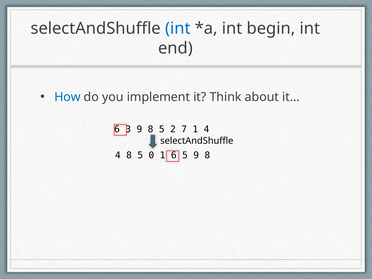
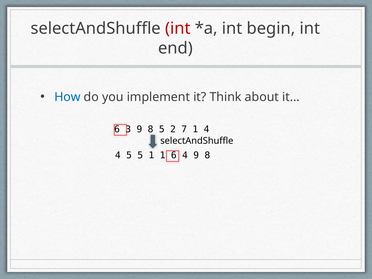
int colour: blue -> red (178, 28)
4 8: 8 -> 5 (129, 155)
5 0: 0 -> 1 (151, 155)
5: 5 -> 4 (185, 155)
